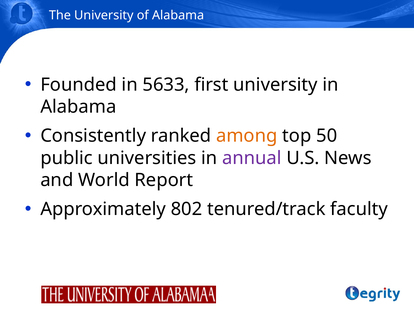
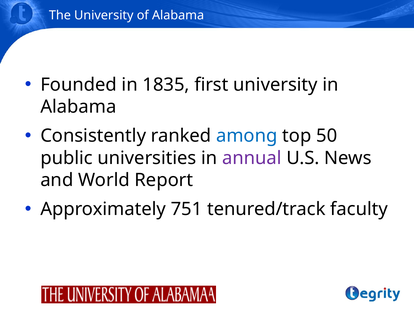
5633: 5633 -> 1835 (166, 85)
among colour: orange -> blue (247, 136)
802: 802 -> 751 (187, 210)
